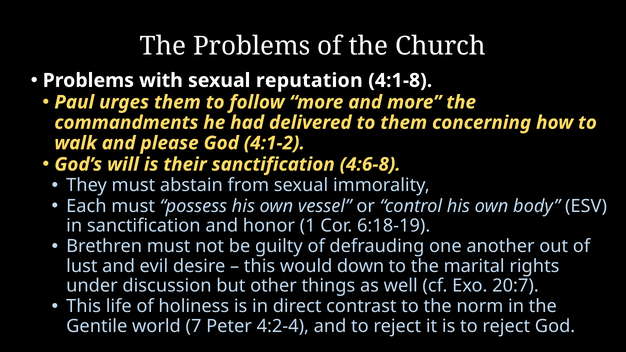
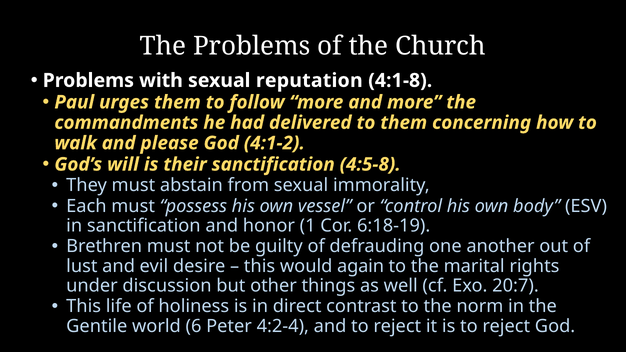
4:6-8: 4:6-8 -> 4:5-8 (370, 164)
down: down -> again (361, 266)
7: 7 -> 6 (194, 326)
